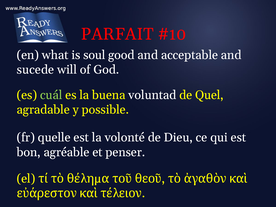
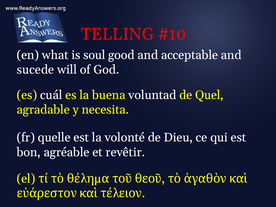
PARFAIT: PARFAIT -> TELLING (118, 34)
cuál colour: light green -> white (51, 95)
possible: possible -> necesita (105, 110)
penser: penser -> revêtir (125, 152)
